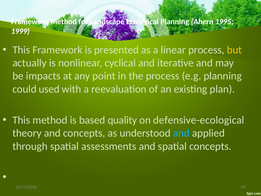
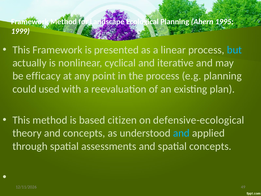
but colour: yellow -> light blue (234, 50)
impacts: impacts -> efficacy (43, 76)
quality: quality -> citizen (122, 120)
